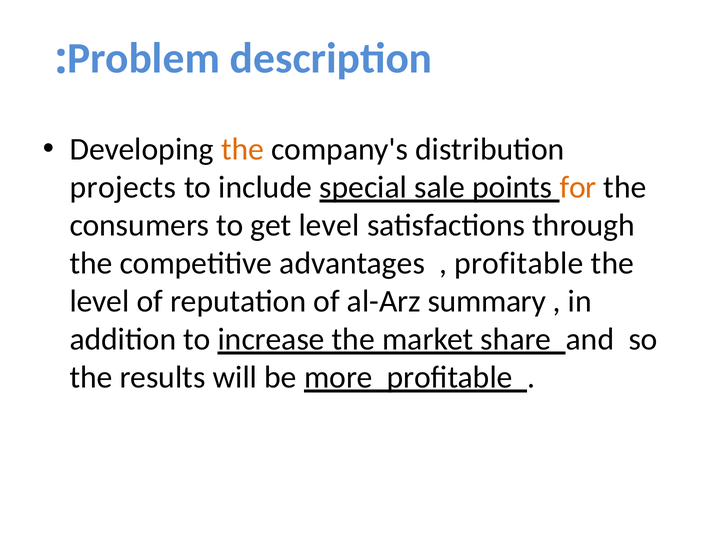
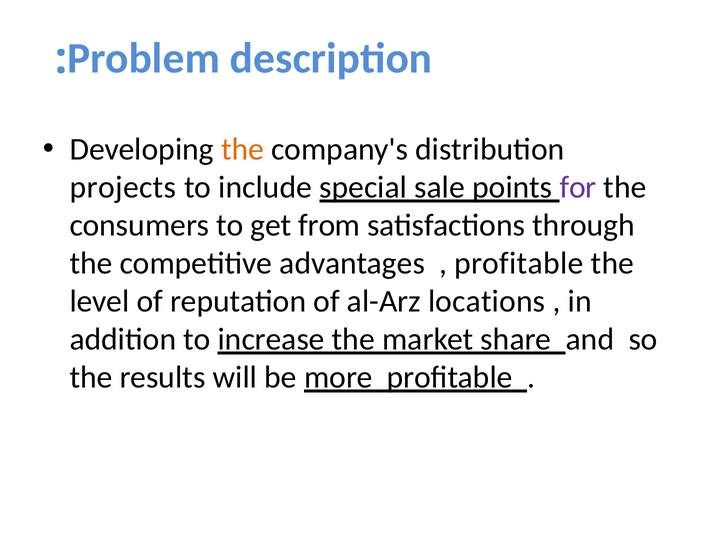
for colour: orange -> purple (578, 188)
get level: level -> from (329, 226)
summary: summary -> locations (487, 302)
